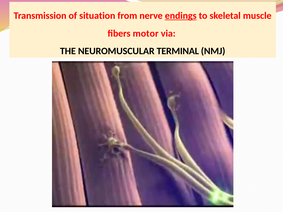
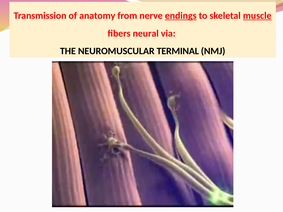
situation: situation -> anatomy (97, 16)
muscle underline: none -> present (257, 16)
motor: motor -> neural (146, 33)
